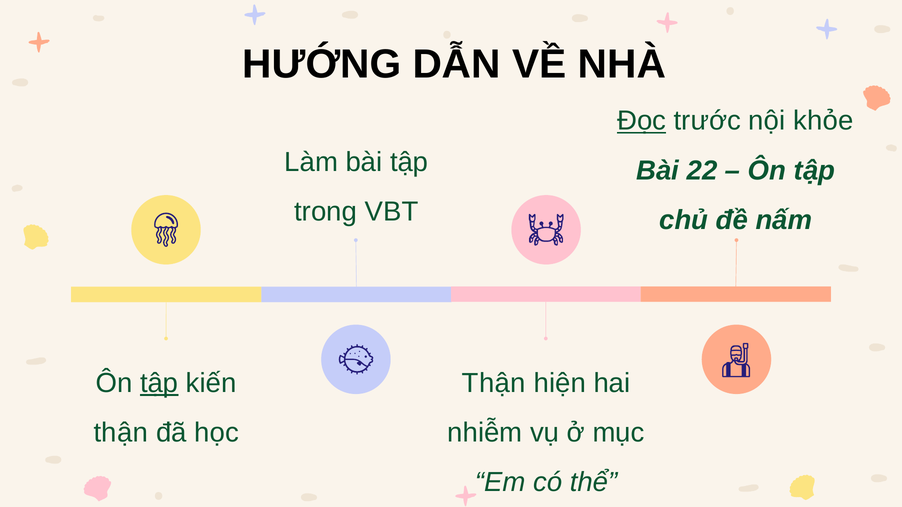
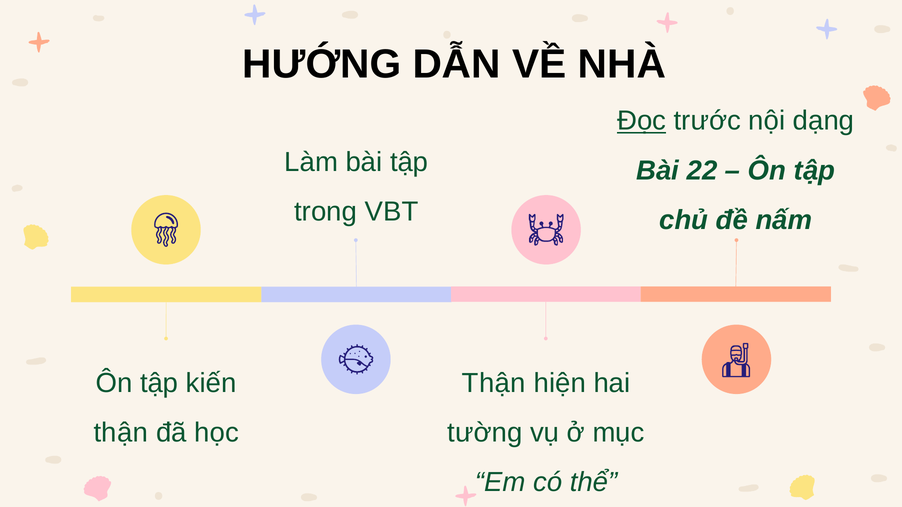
khỏe: khỏe -> dạng (824, 121)
tập underline: present -> none (159, 383)
nhiễm: nhiễm -> tường (485, 433)
